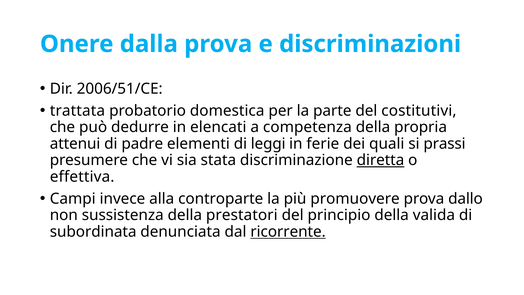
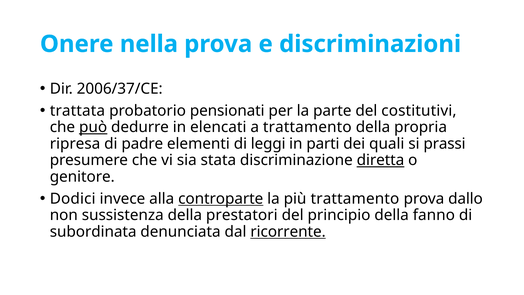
dalla: dalla -> nella (149, 44)
2006/51/CE: 2006/51/CE -> 2006/37/CE (120, 89)
domestica: domestica -> pensionati (227, 111)
può underline: none -> present (93, 127)
a competenza: competenza -> trattamento (307, 127)
attenui: attenui -> ripresa (75, 144)
ferie: ferie -> parti (323, 144)
effettiva: effettiva -> genitore (82, 177)
Campi: Campi -> Dodici (73, 199)
controparte underline: none -> present (221, 199)
più promuovere: promuovere -> trattamento (355, 199)
valida: valida -> fanno (434, 215)
